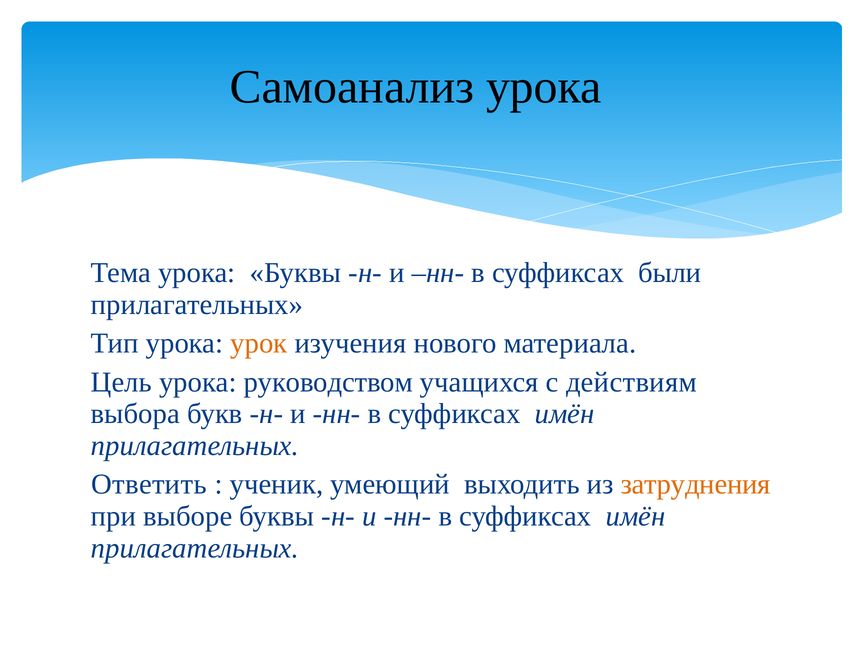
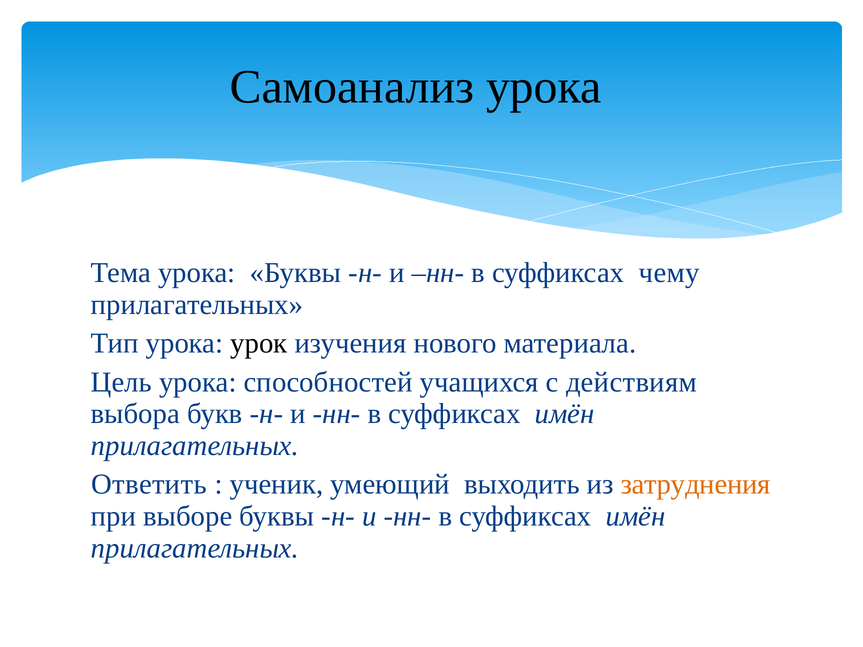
были: были -> чему (669, 273)
урок colour: orange -> black (259, 344)
руководством: руководством -> способностей (328, 382)
